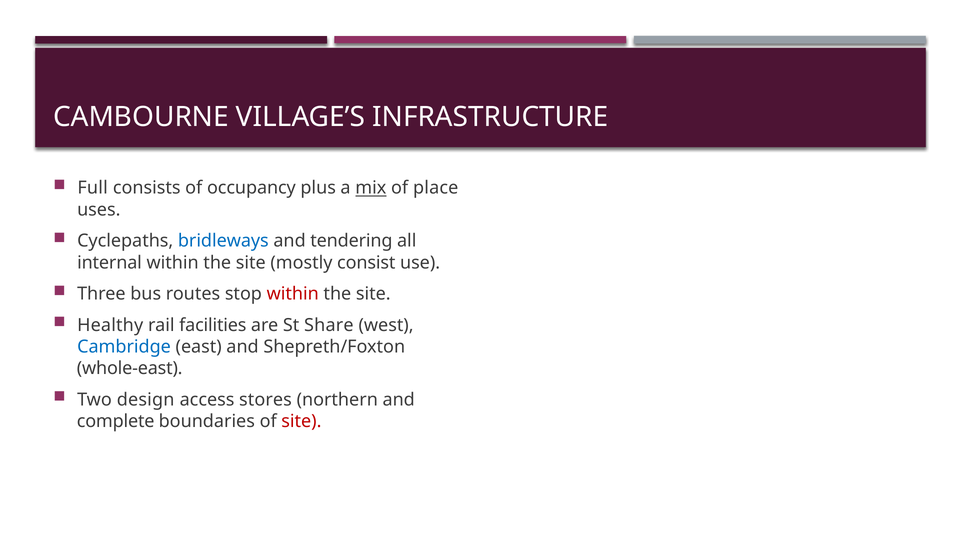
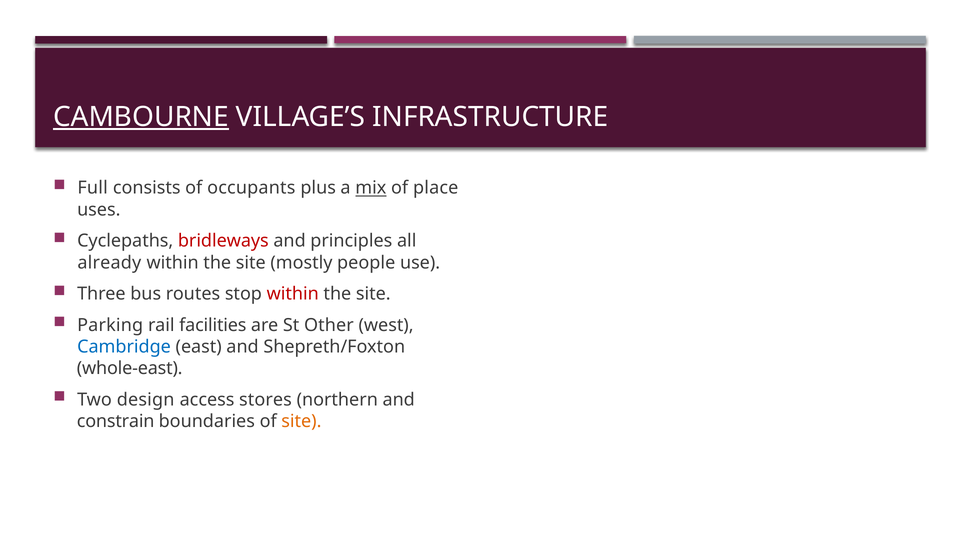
CAMBOURNE underline: none -> present (141, 117)
occupancy: occupancy -> occupants (251, 188)
bridleways colour: blue -> red (223, 241)
tendering: tendering -> principles (351, 241)
internal: internal -> already (109, 262)
consist: consist -> people (366, 262)
Healthy: Healthy -> Parking (110, 325)
Share: Share -> Other (329, 325)
complete: complete -> constrain (116, 421)
site colour: red -> orange (301, 421)
